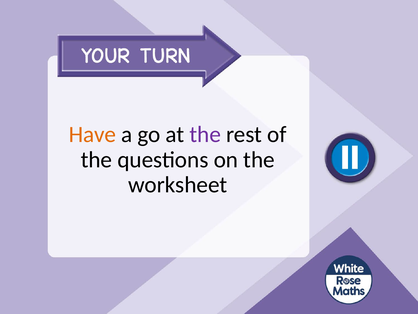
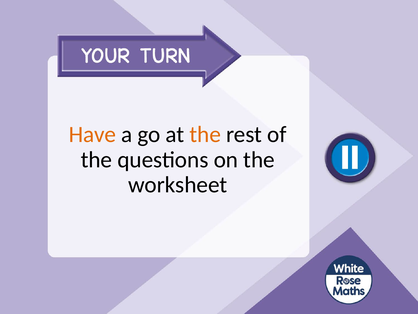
the colour: purple -> orange (205, 134)
